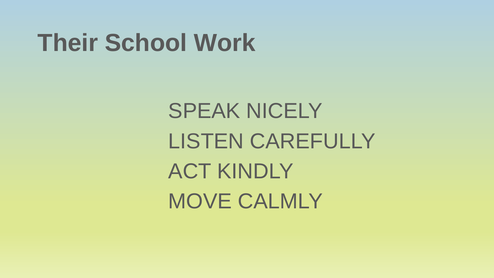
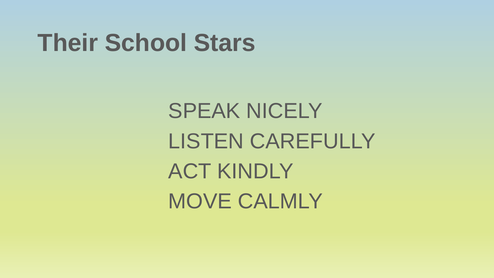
Work: Work -> Stars (225, 43)
